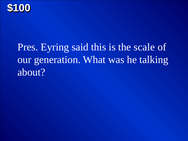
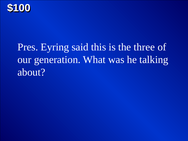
scale: scale -> three (144, 47)
